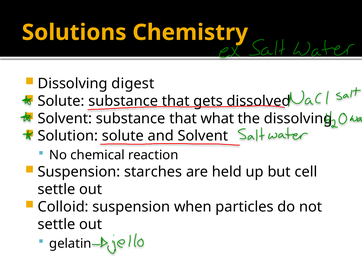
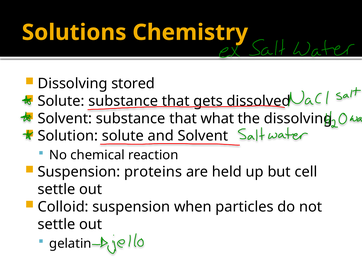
digest: digest -> stored (133, 84)
starches: starches -> proteins (153, 172)
